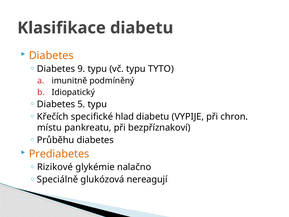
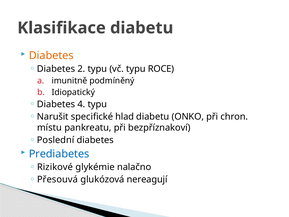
9: 9 -> 2 (81, 69)
TYTO: TYTO -> ROCE (161, 69)
5: 5 -> 4 (81, 104)
Křečích: Křečích -> Narušit (53, 117)
VYPIJE: VYPIJE -> ONKO (188, 117)
Průběhu: Průběhu -> Poslední (56, 140)
Prediabetes colour: orange -> blue (59, 154)
Speciálně: Speciálně -> Přesouvá (58, 179)
